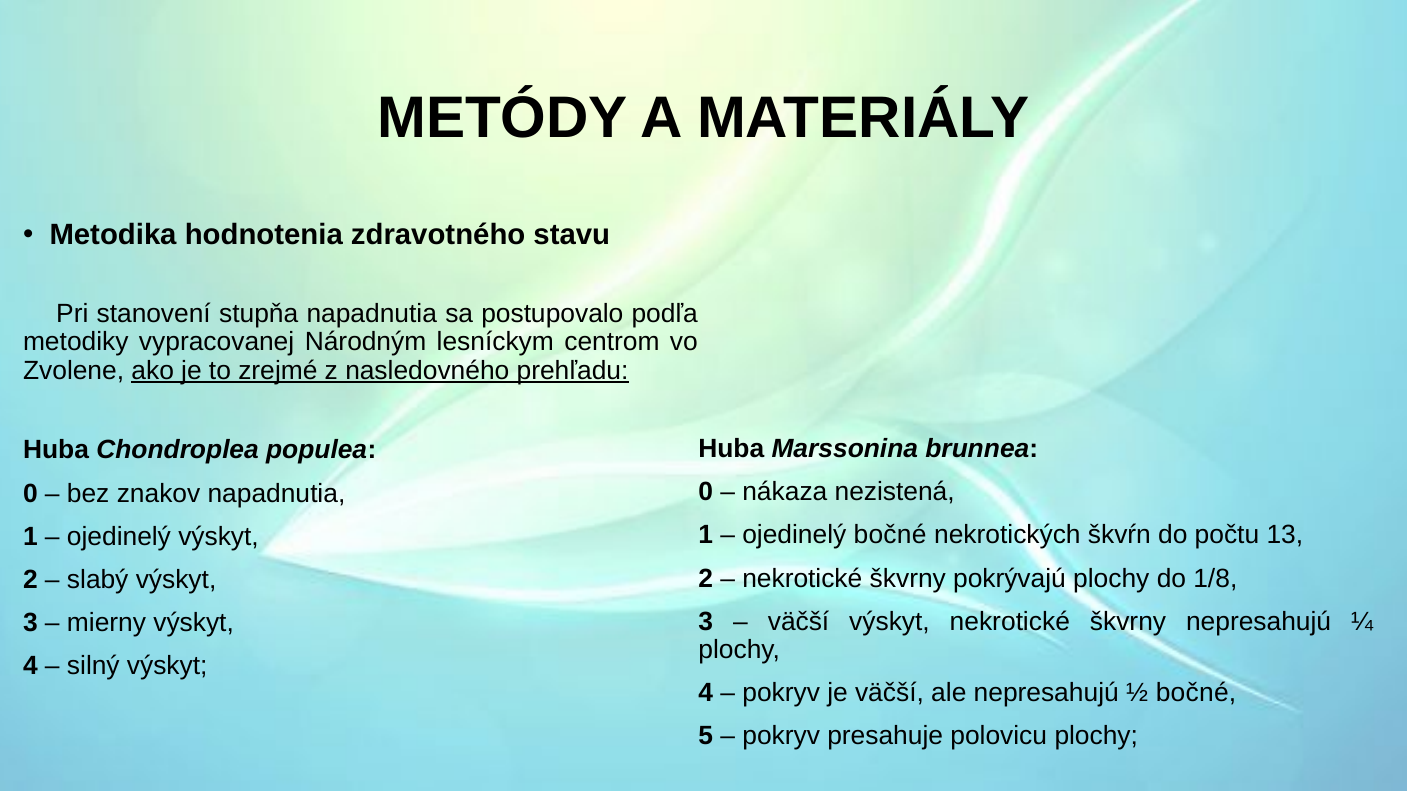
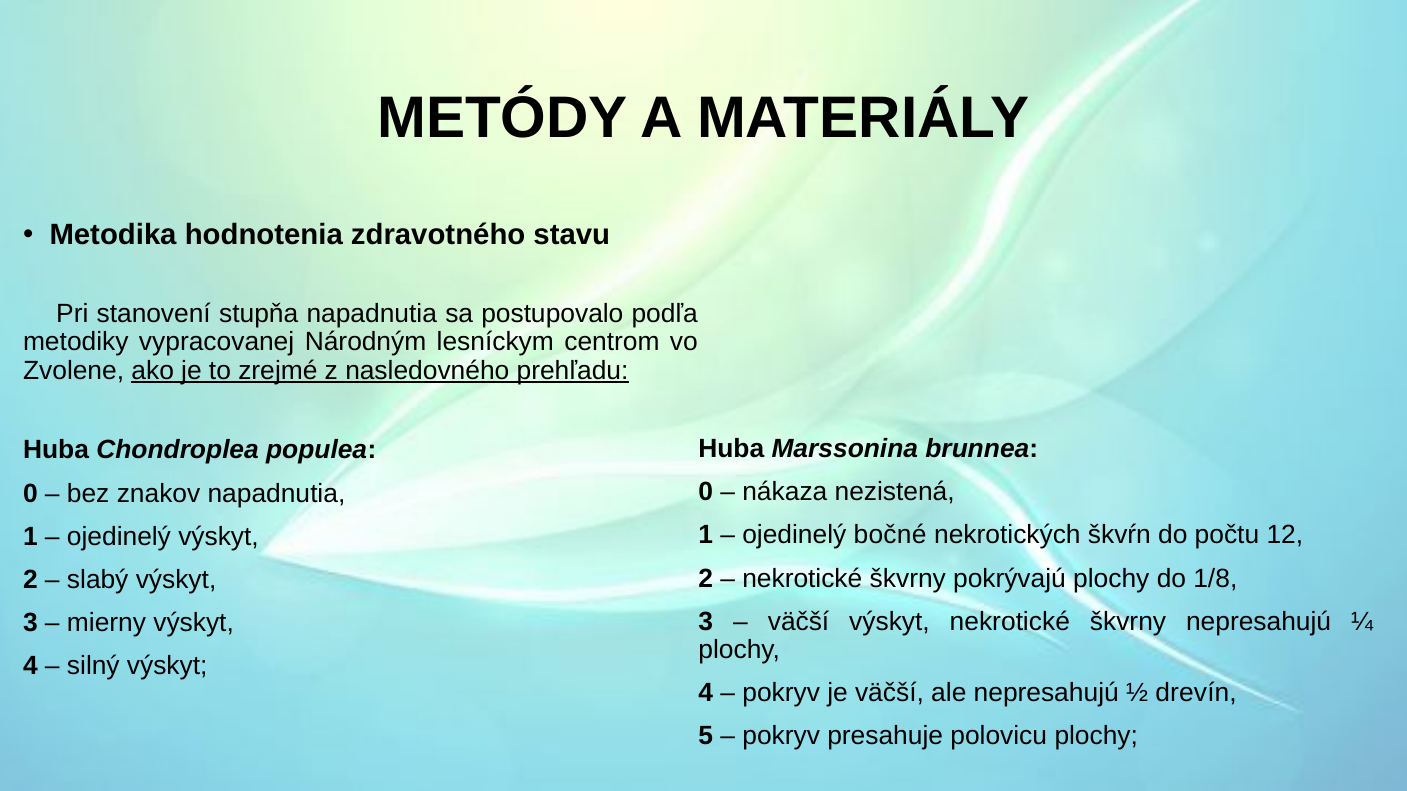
13: 13 -> 12 (1285, 536)
½ bočné: bočné -> drevín (1196, 694)
